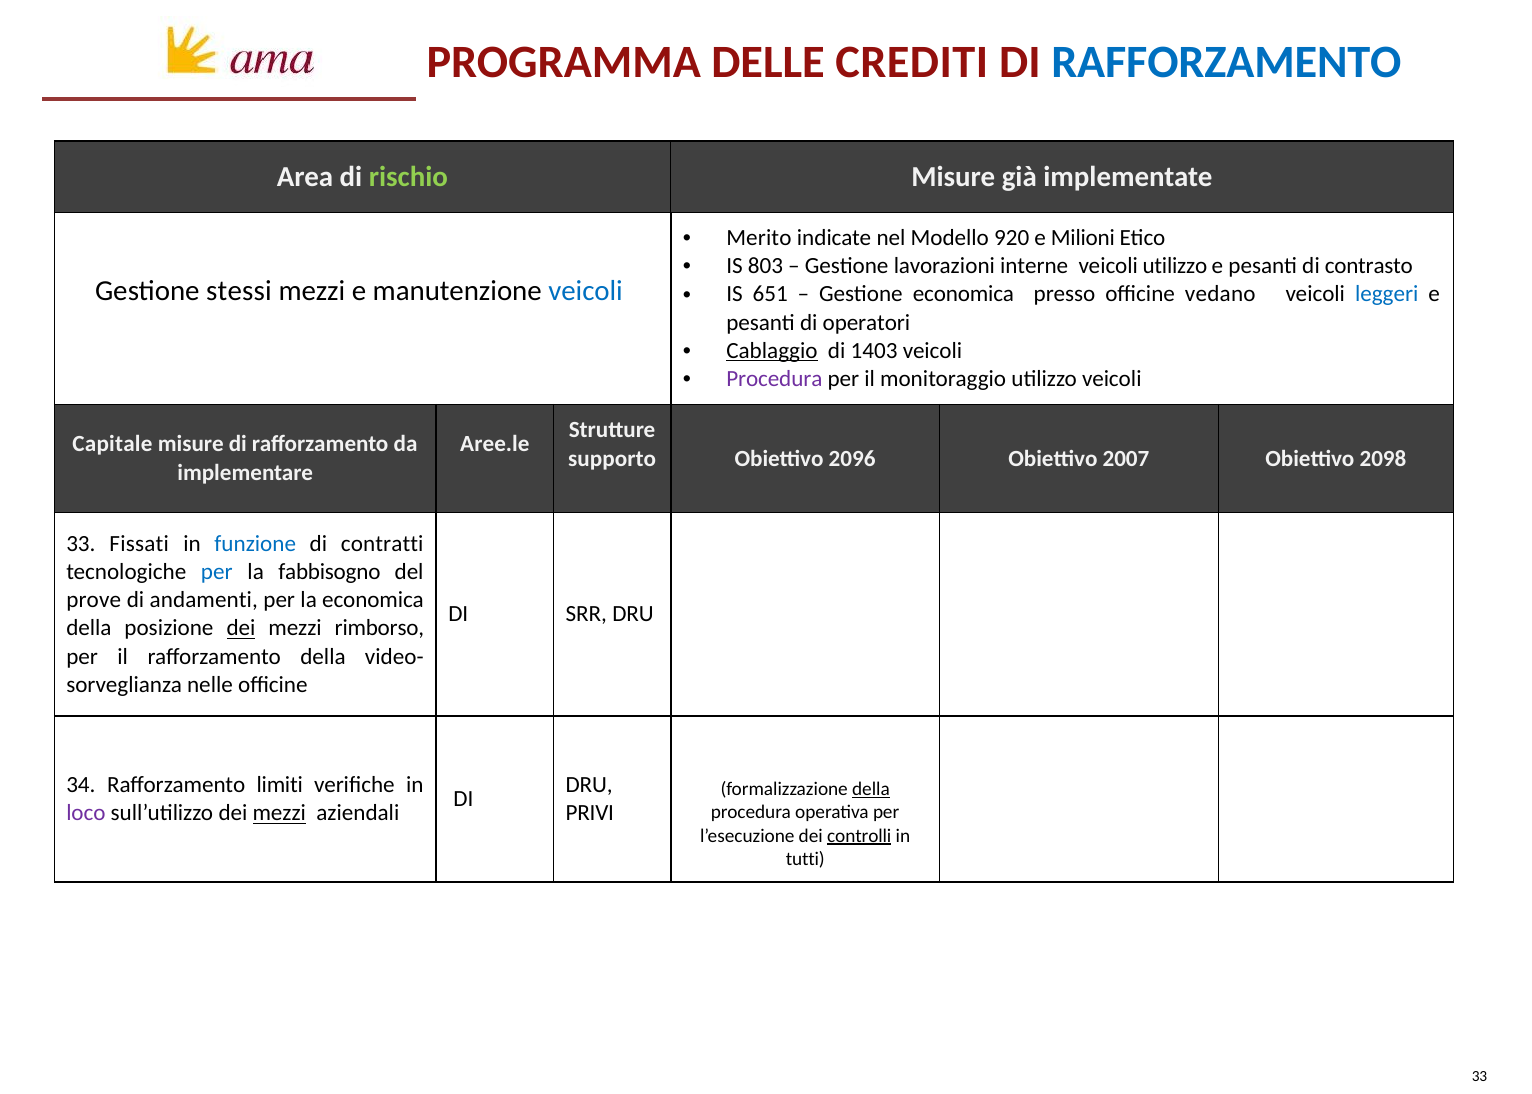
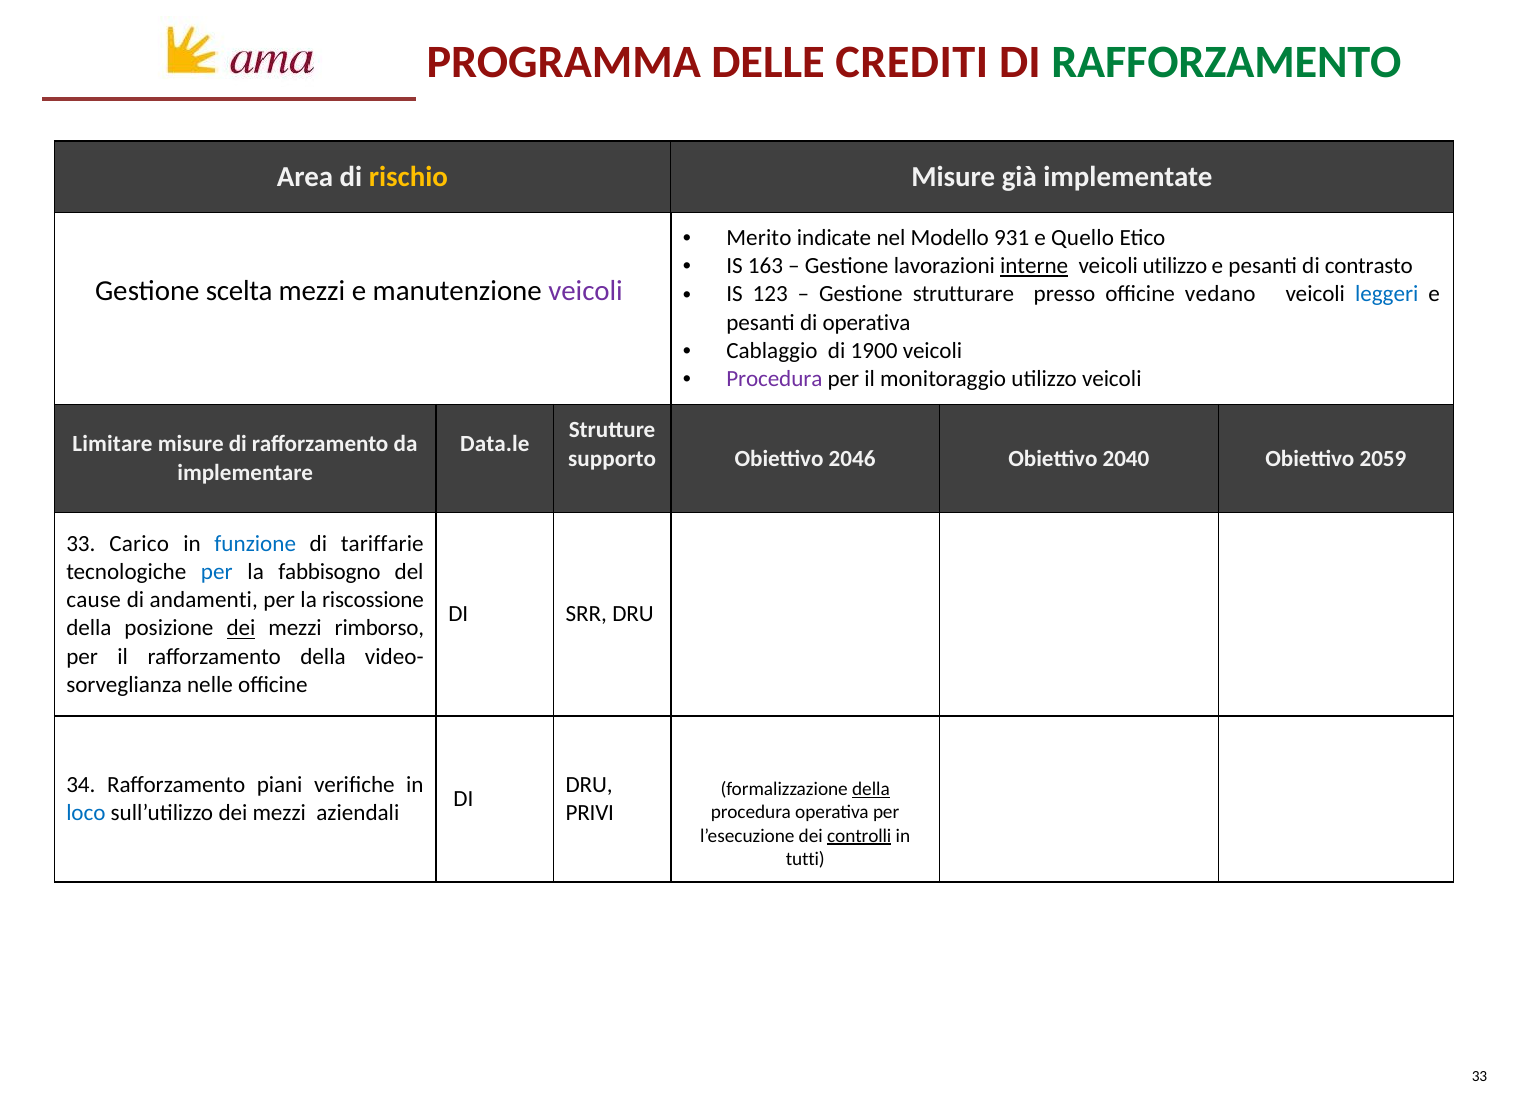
RAFFORZAMENTO colour: blue -> green (1226, 62)
rischio colour: light green -> yellow (408, 177)
920: 920 -> 931 (1012, 238)
Milioni: Milioni -> Quello (1083, 238)
803: 803 -> 163 (765, 266)
interne underline: none -> present (1034, 266)
stessi: stessi -> scelta (239, 291)
veicoli colour: blue -> purple (586, 291)
651: 651 -> 123 (770, 294)
Gestione economica: economica -> strutturare (963, 294)
di operatori: operatori -> operativa (866, 323)
Cablaggio underline: present -> none (772, 351)
1403: 1403 -> 1900 (874, 351)
Capitale: Capitale -> Limitare (112, 444)
Aree.le: Aree.le -> Data.le (495, 444)
2096: 2096 -> 2046 (852, 459)
2007: 2007 -> 2040 (1126, 459)
2098: 2098 -> 2059 (1383, 459)
Fissati: Fissati -> Carico (139, 544)
contratti: contratti -> tariffarie (382, 544)
prove: prove -> cause (94, 600)
la economica: economica -> riscossione (373, 600)
limiti: limiti -> piani (280, 785)
loco colour: purple -> blue (86, 814)
mezzi underline: present -> none (279, 814)
